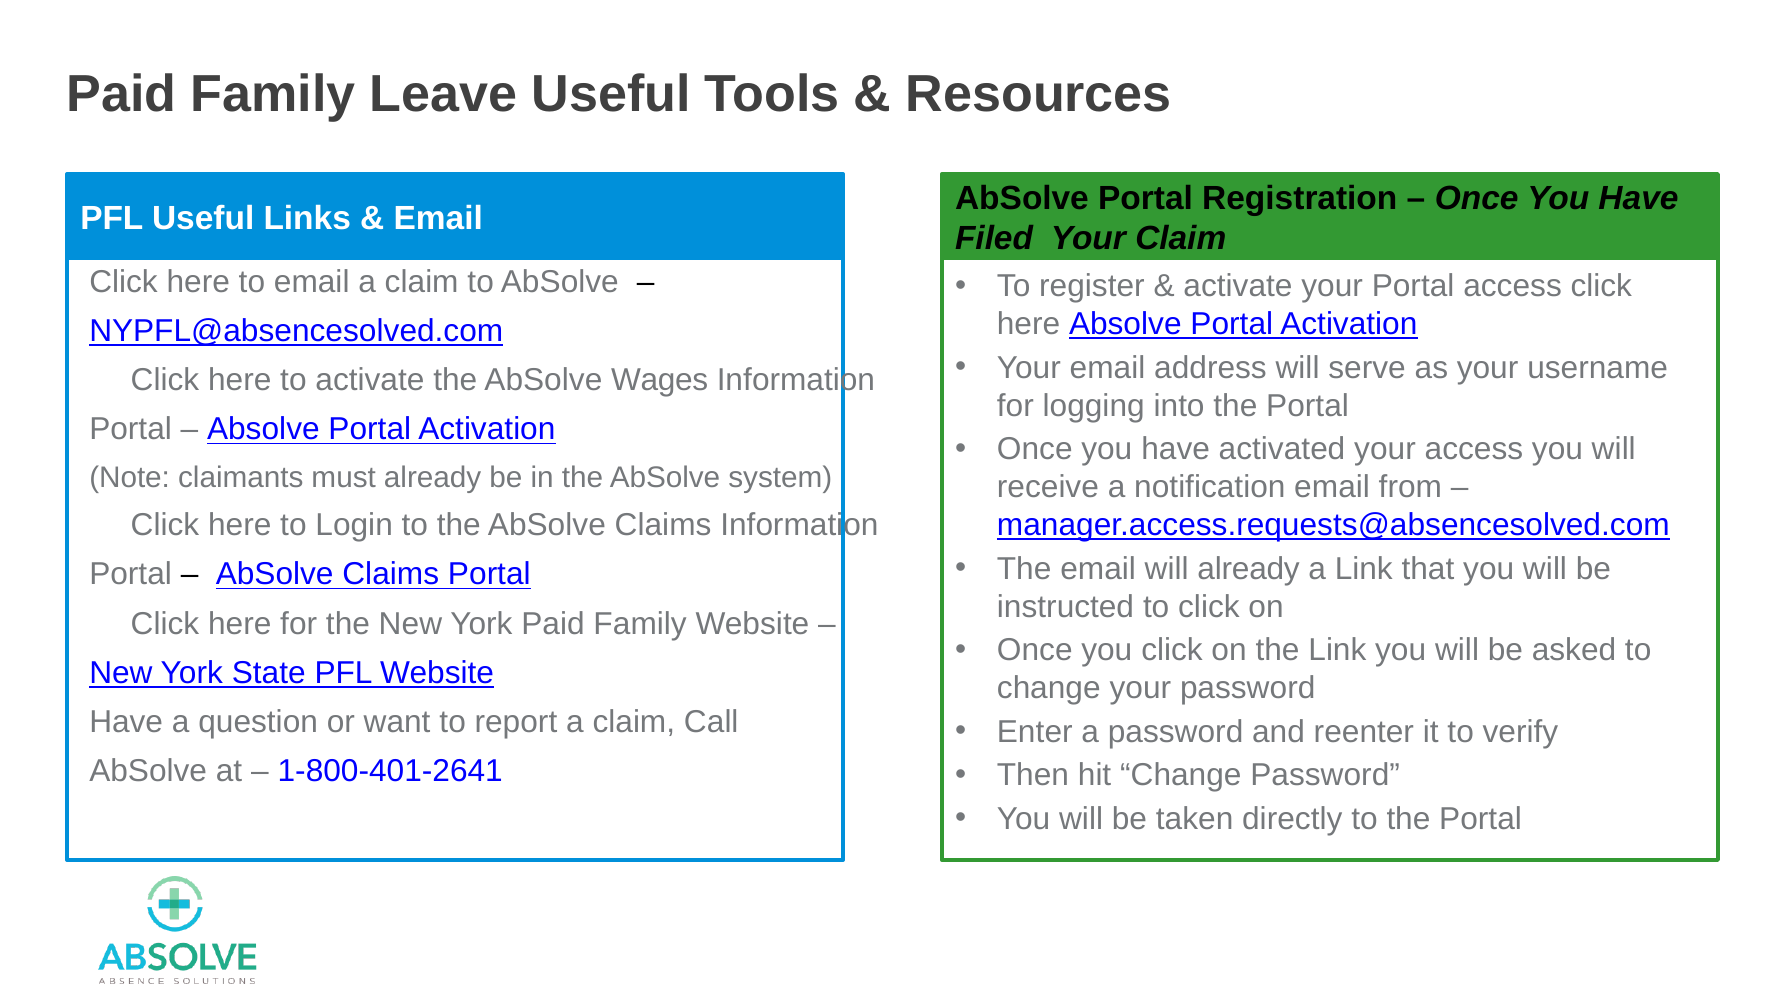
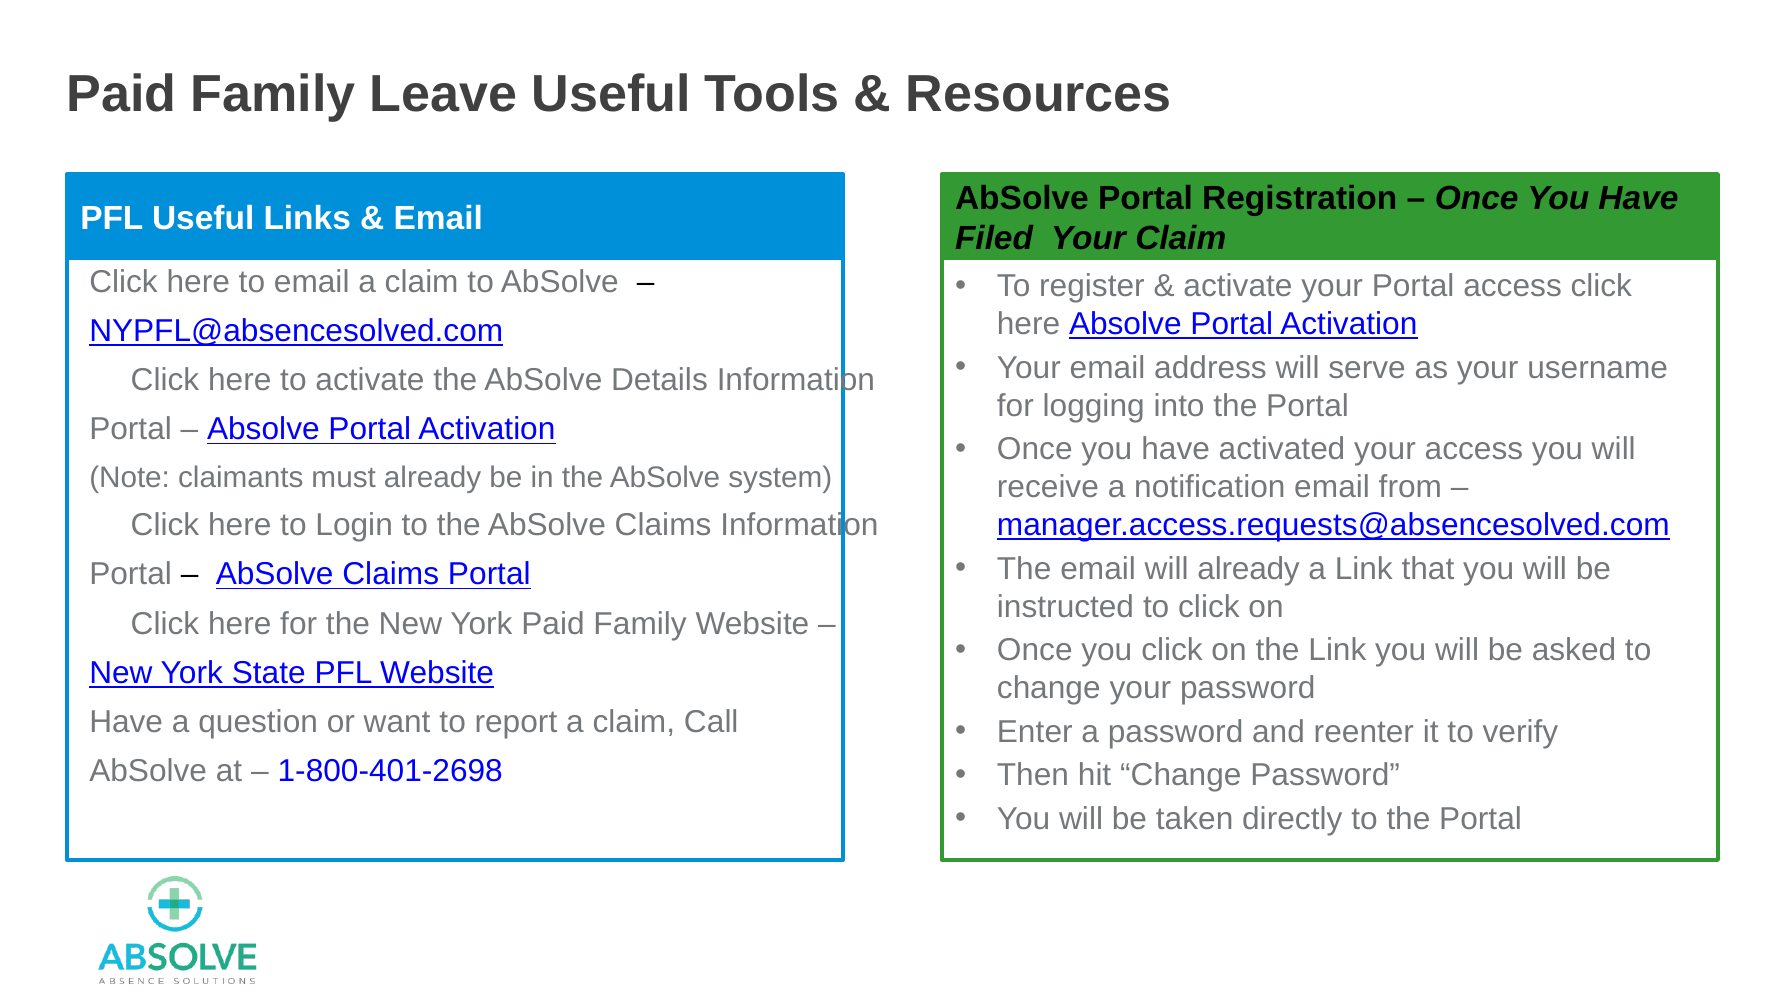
Wages: Wages -> Details (659, 380)
1-800-401-2641: 1-800-401-2641 -> 1-800-401-2698 (390, 771)
